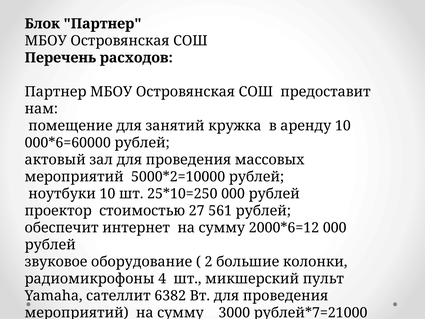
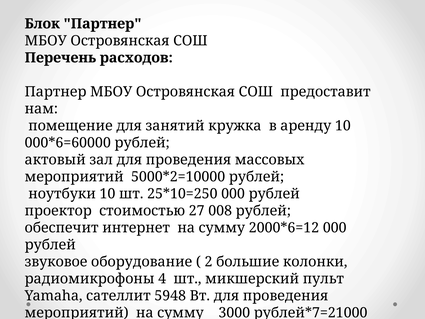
561: 561 -> 008 (220, 211)
6382: 6382 -> 5948 (170, 296)
